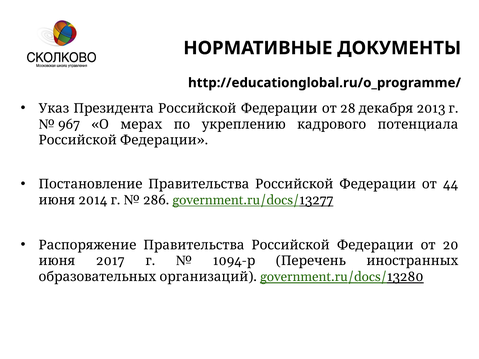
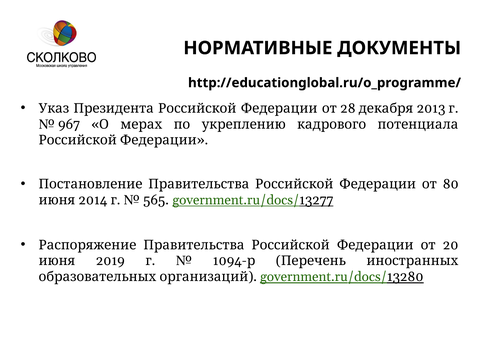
44: 44 -> 80 (451, 184)
286: 286 -> 565 (156, 200)
2017: 2017 -> 2019 (110, 261)
